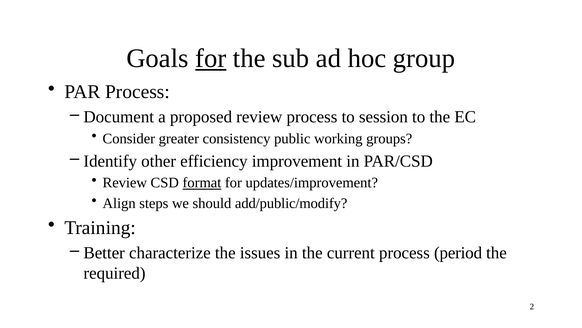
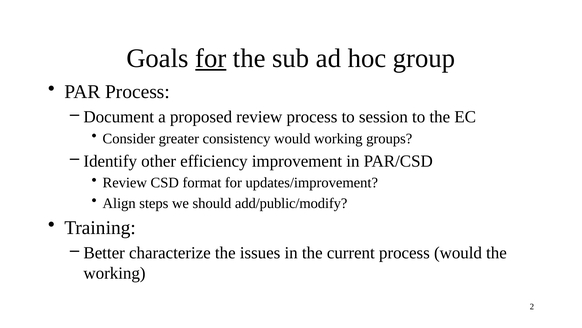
consistency public: public -> would (292, 138)
format underline: present -> none (202, 182)
process period: period -> would (458, 252)
required: required -> working (115, 273)
